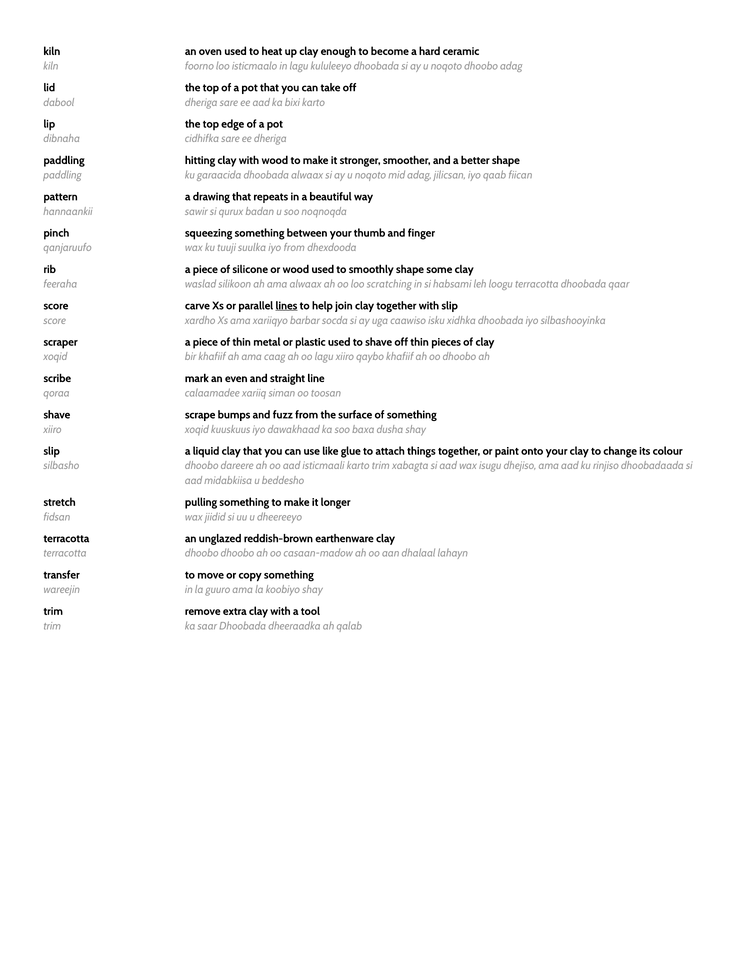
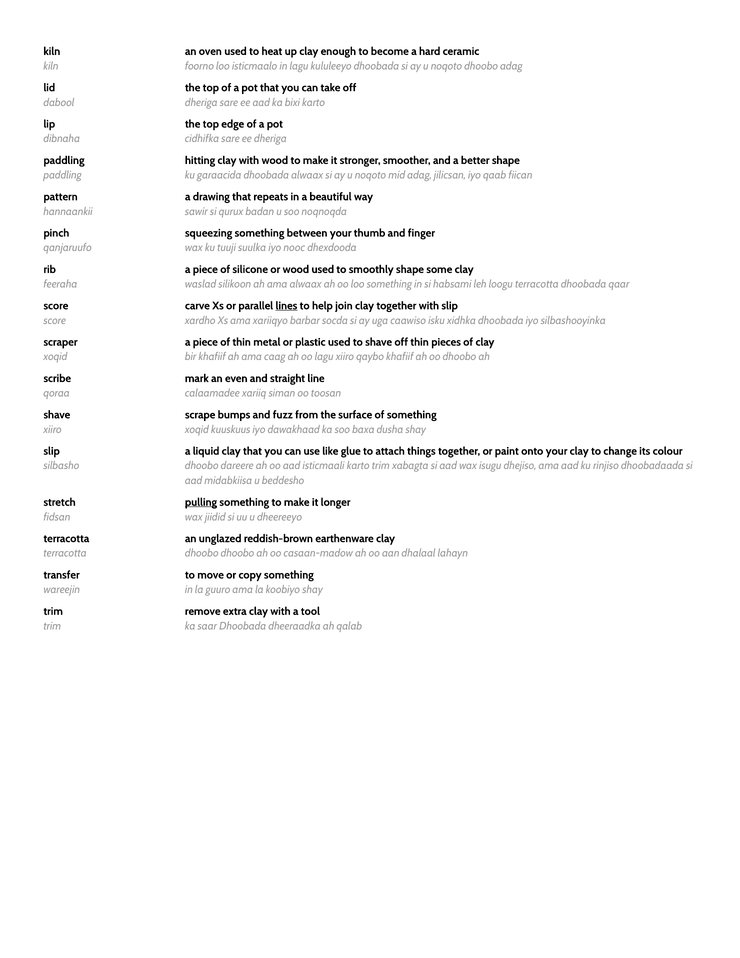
iyo from: from -> nooc (294, 248)
loo scratching: scratching -> something (389, 284)
pulling underline: none -> present (201, 502)
